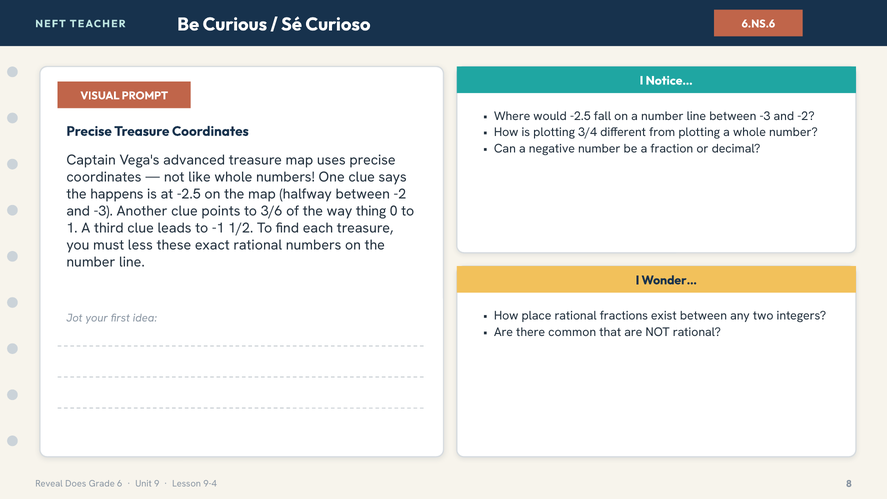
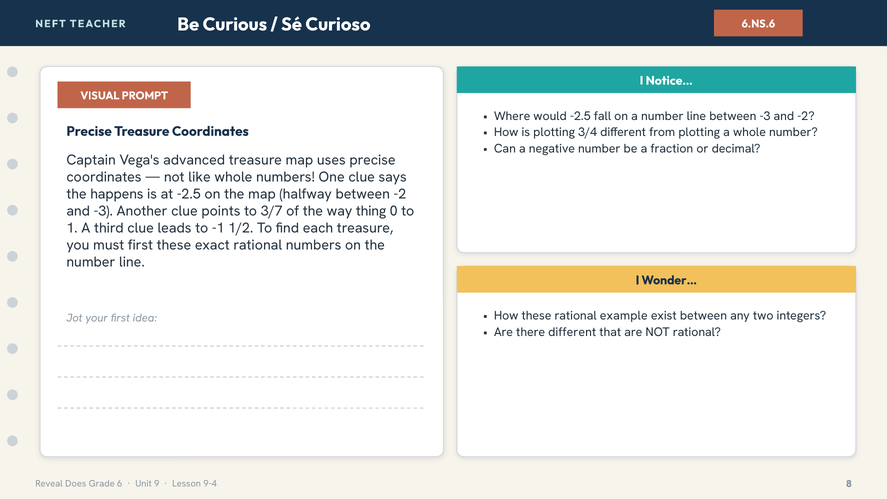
3/6: 3/6 -> 3/7 (272, 211)
must less: less -> first (140, 245)
How place: place -> these (536, 316)
fractions: fractions -> example (624, 316)
there common: common -> different (572, 332)
